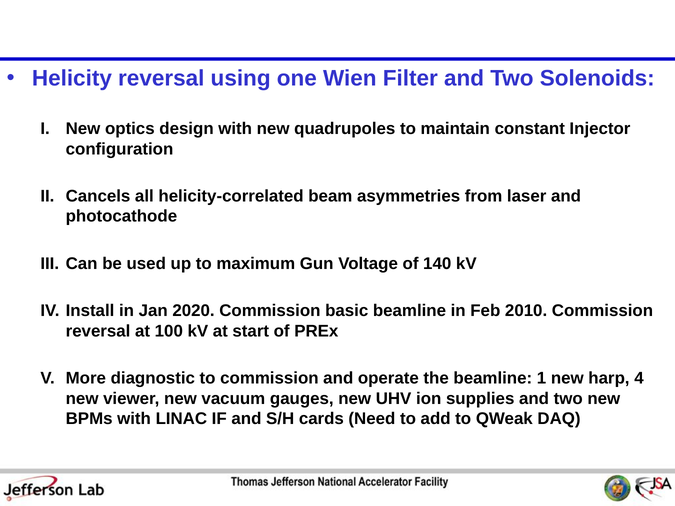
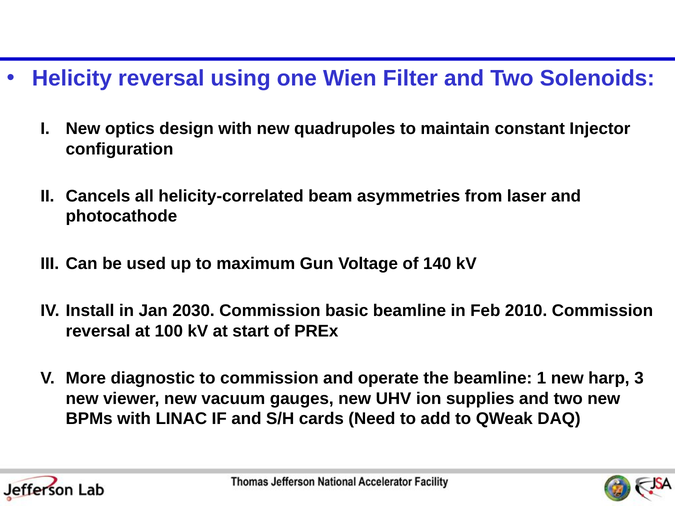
2020: 2020 -> 2030 (194, 311)
4: 4 -> 3 (639, 379)
